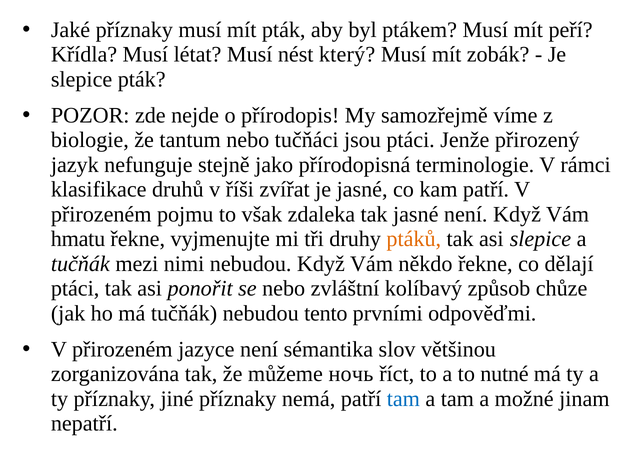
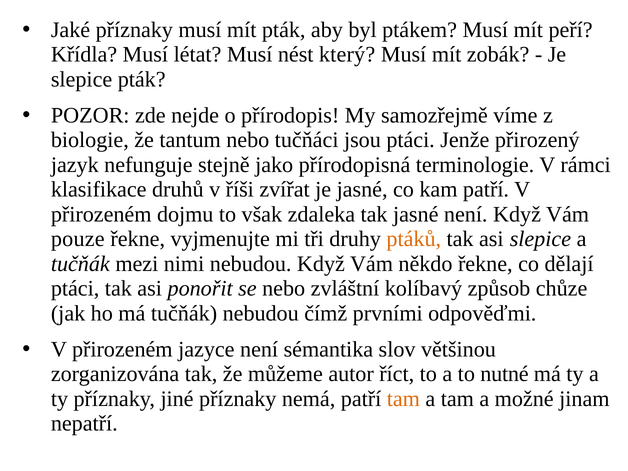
pojmu: pojmu -> dojmu (185, 214)
hmatu: hmatu -> pouze (78, 239)
tento: tento -> čímž (326, 313)
ночь: ночь -> autor (351, 374)
tam colour: blue -> orange (403, 399)
